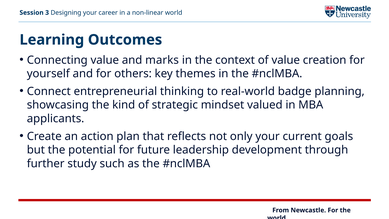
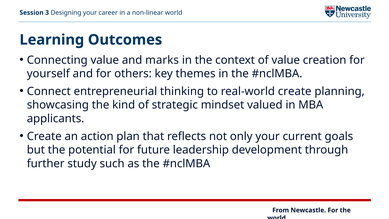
real-world badge: badge -> create (295, 91)
